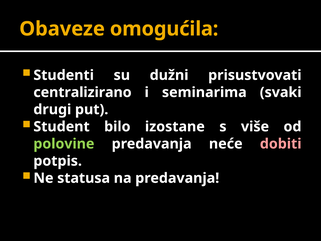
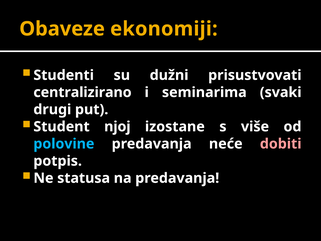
omogućila: omogućila -> ekonomiji (164, 29)
bilo: bilo -> njoj (117, 127)
polovine colour: light green -> light blue (64, 144)
